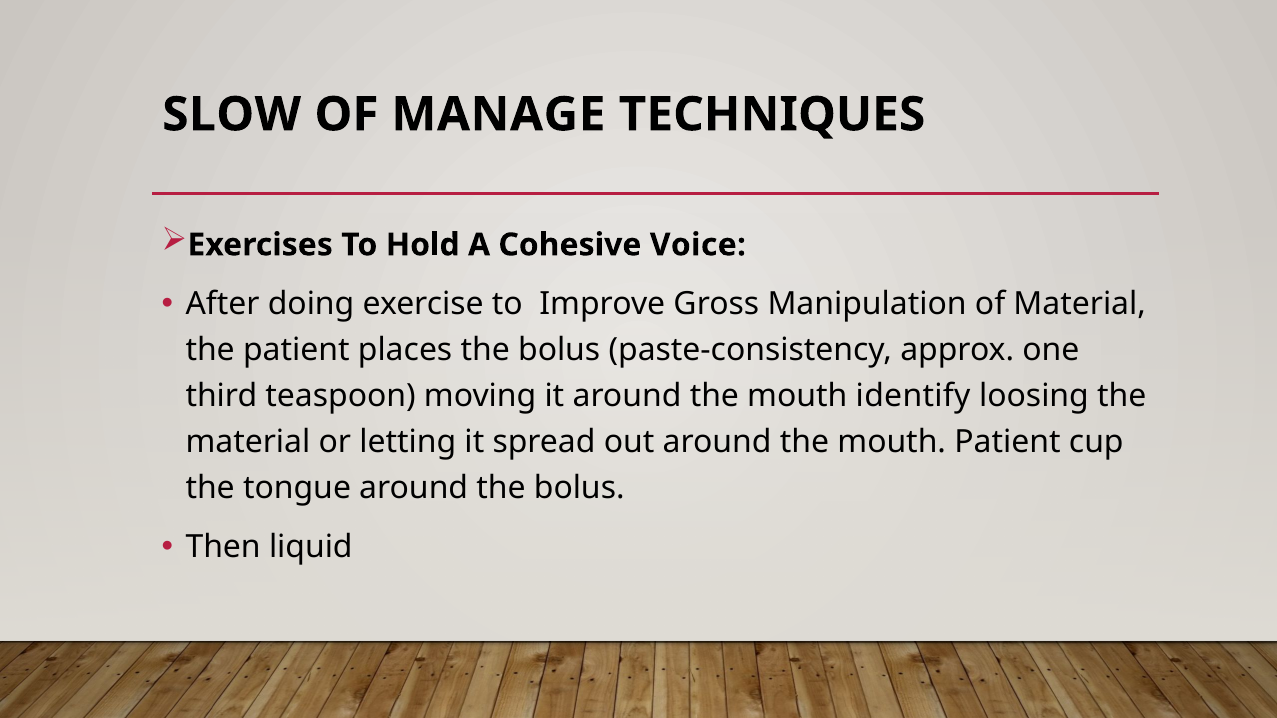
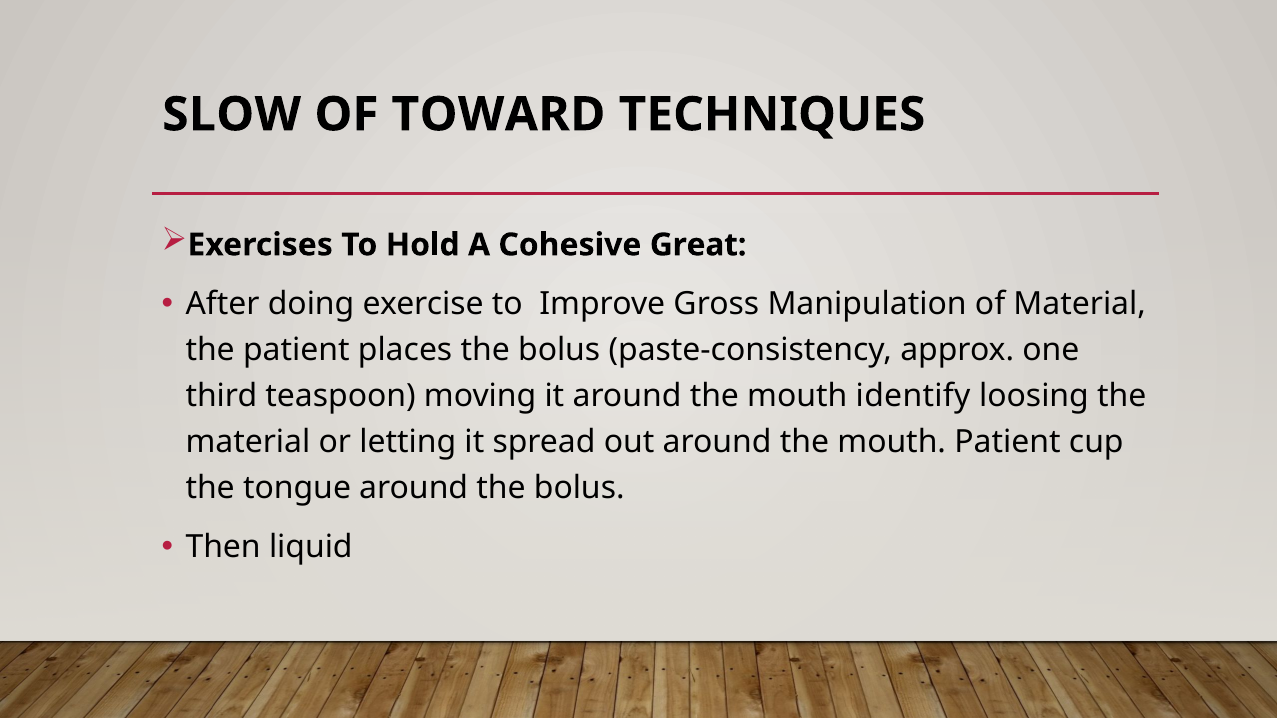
MANAGE: MANAGE -> TOWARD (498, 115)
Voice: Voice -> Great (698, 245)
